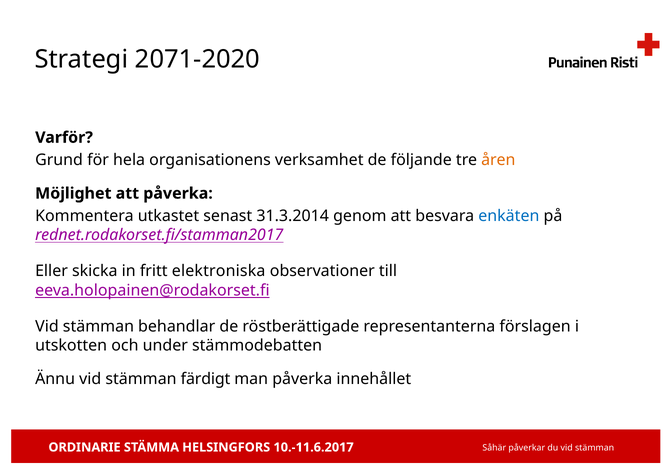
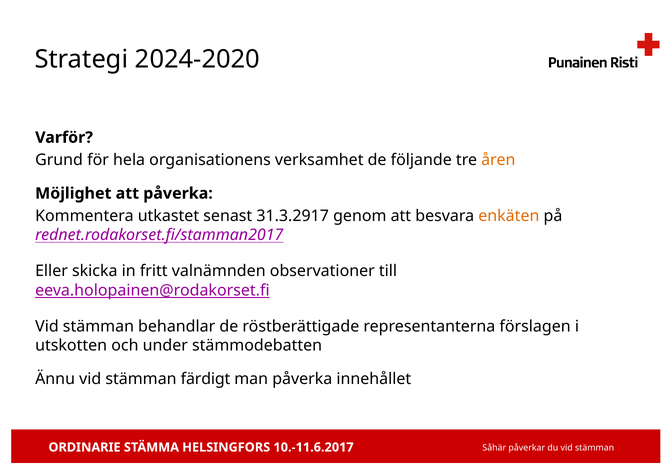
2071-2020: 2071-2020 -> 2024-2020 (197, 59)
31.3.2014: 31.3.2014 -> 31.3.2917 (293, 216)
enkäten colour: blue -> orange (509, 216)
elektroniska: elektroniska -> valnämnden (219, 271)
